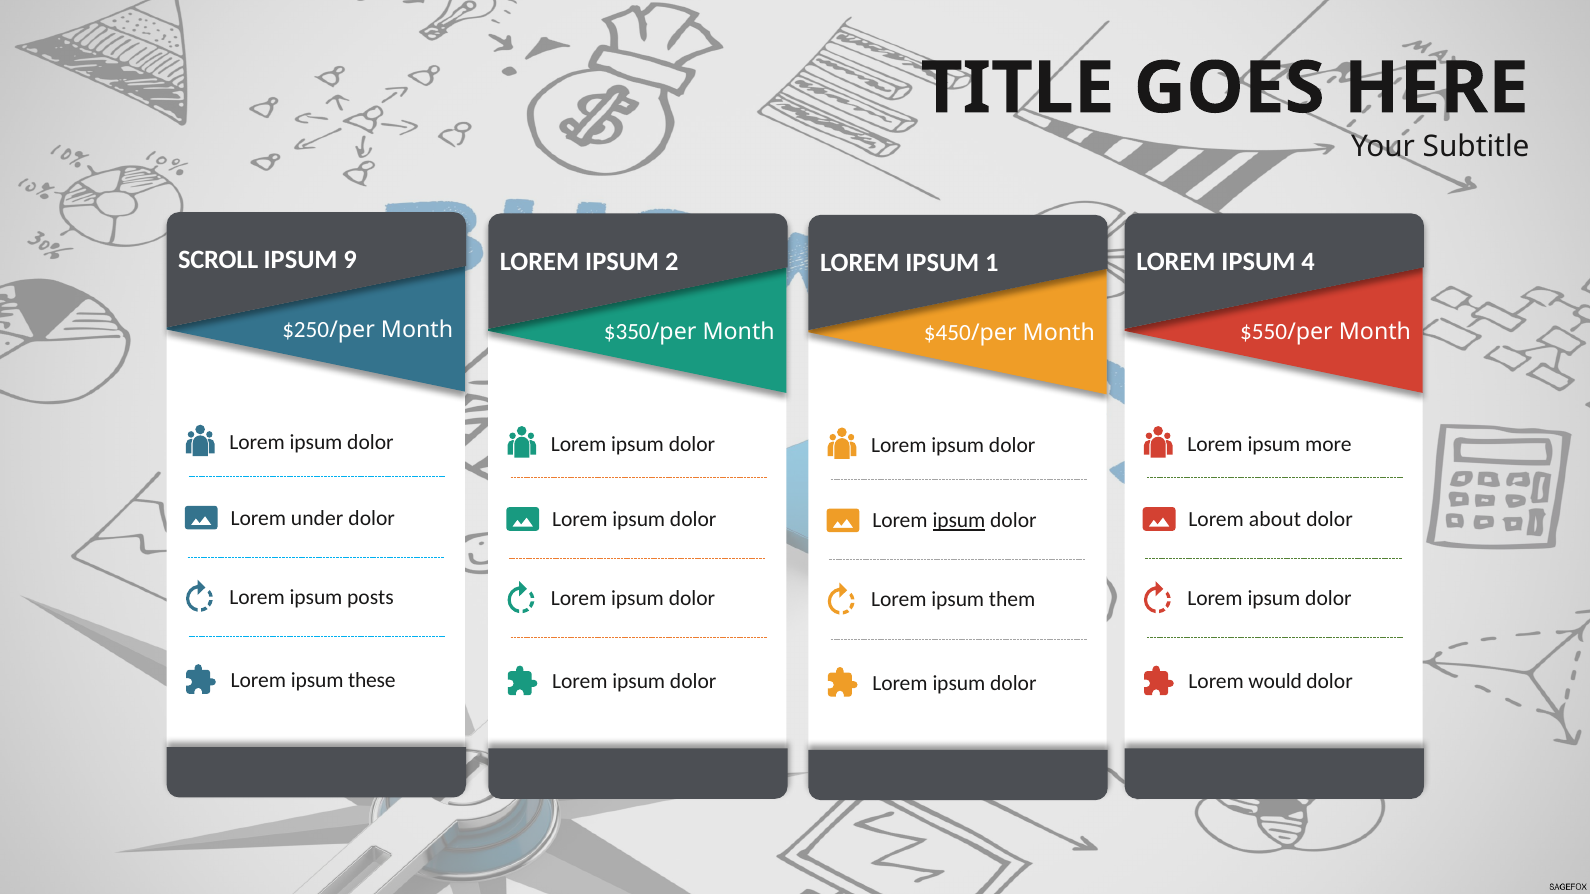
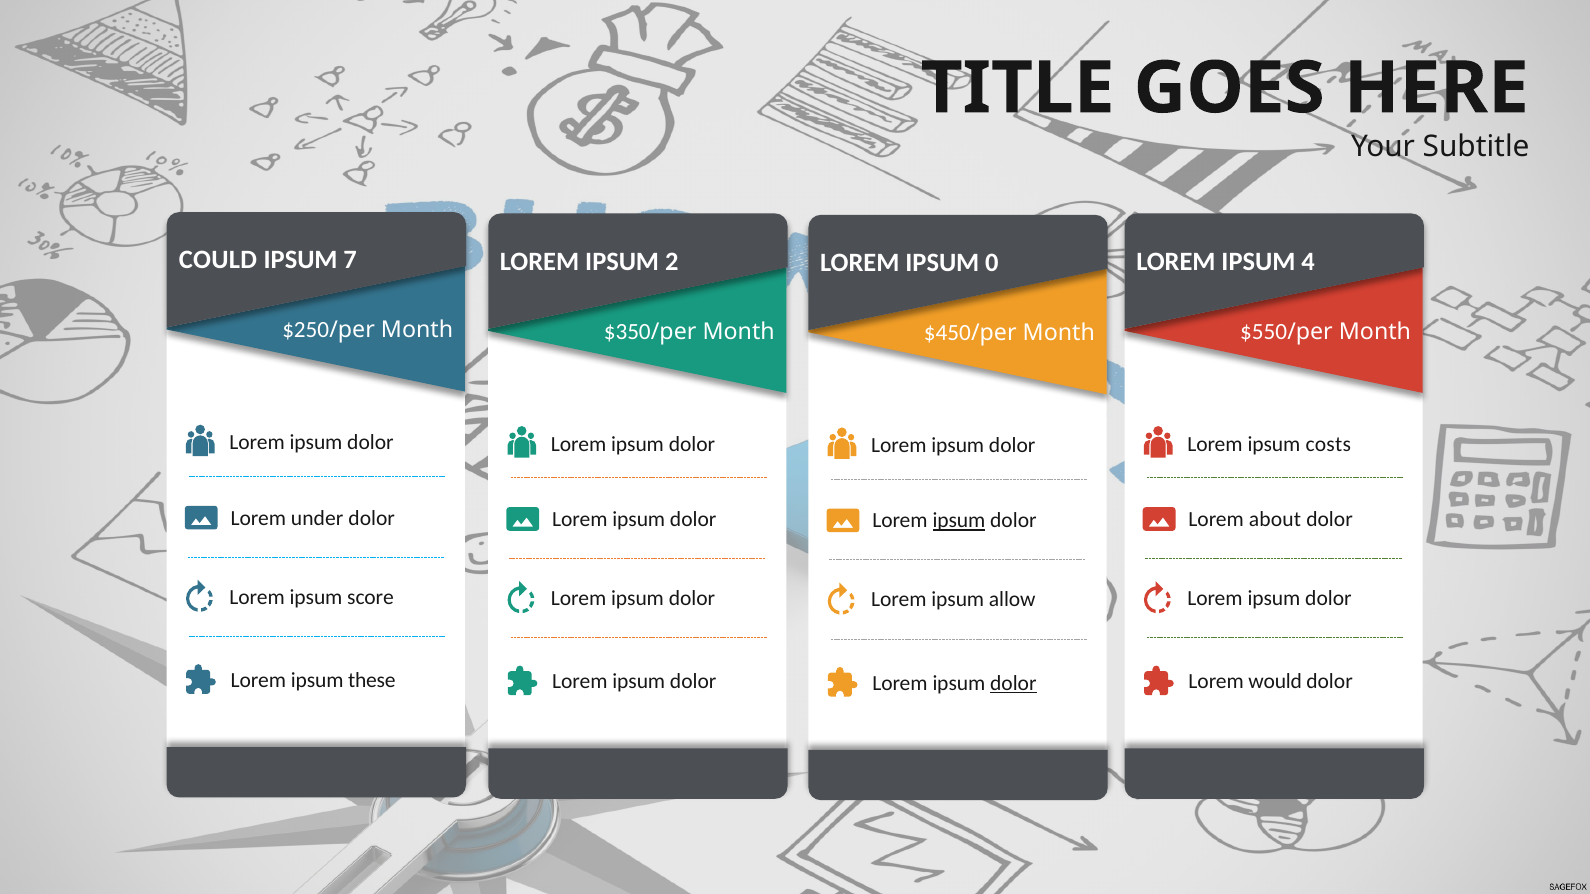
SCROLL: SCROLL -> COULD (218, 260)
9: 9 -> 7 (350, 260)
1: 1 -> 0 (992, 263)
more: more -> costs (1328, 444)
posts: posts -> score (371, 597)
them: them -> allow (1012, 600)
dolor underline: none -> present (1013, 683)
